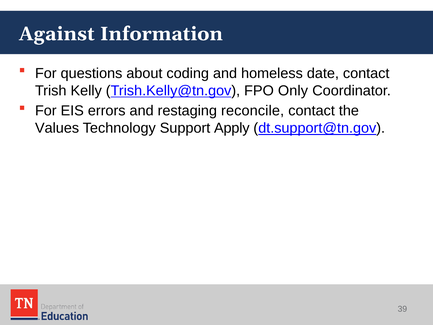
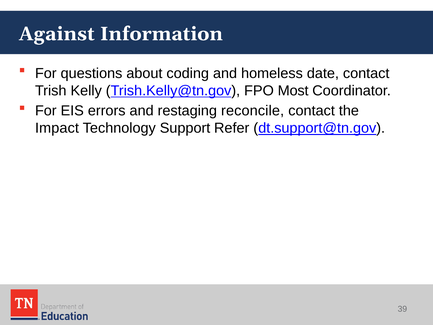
Only: Only -> Most (293, 90)
Values: Values -> Impact (57, 128)
Apply: Apply -> Refer (232, 128)
